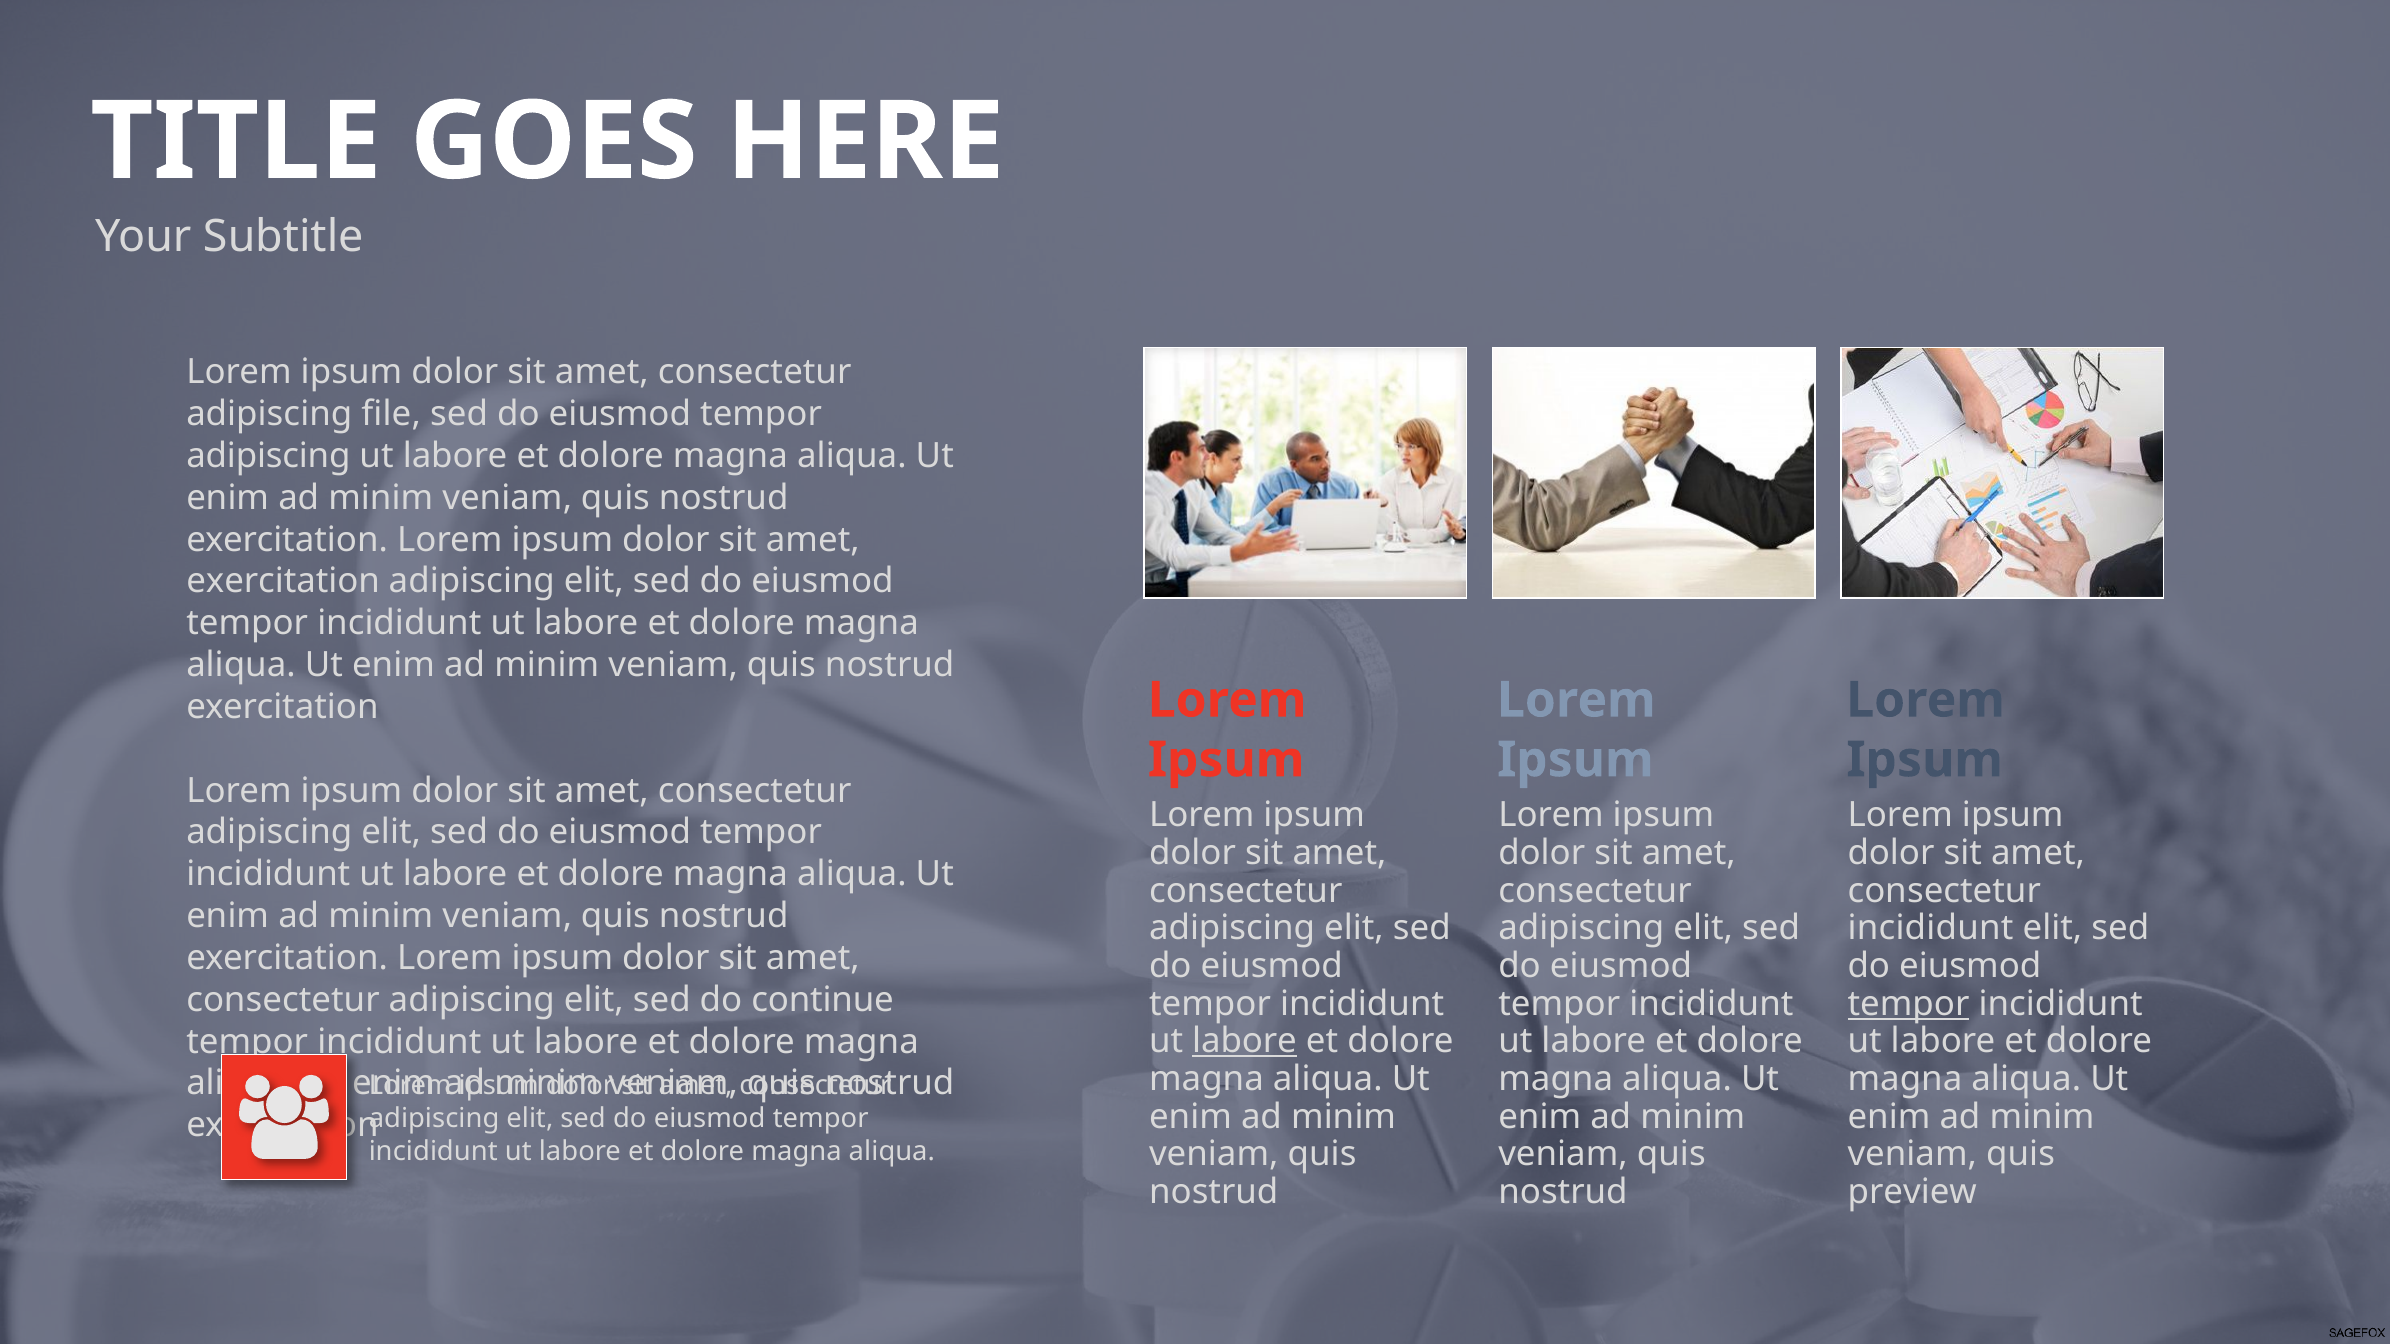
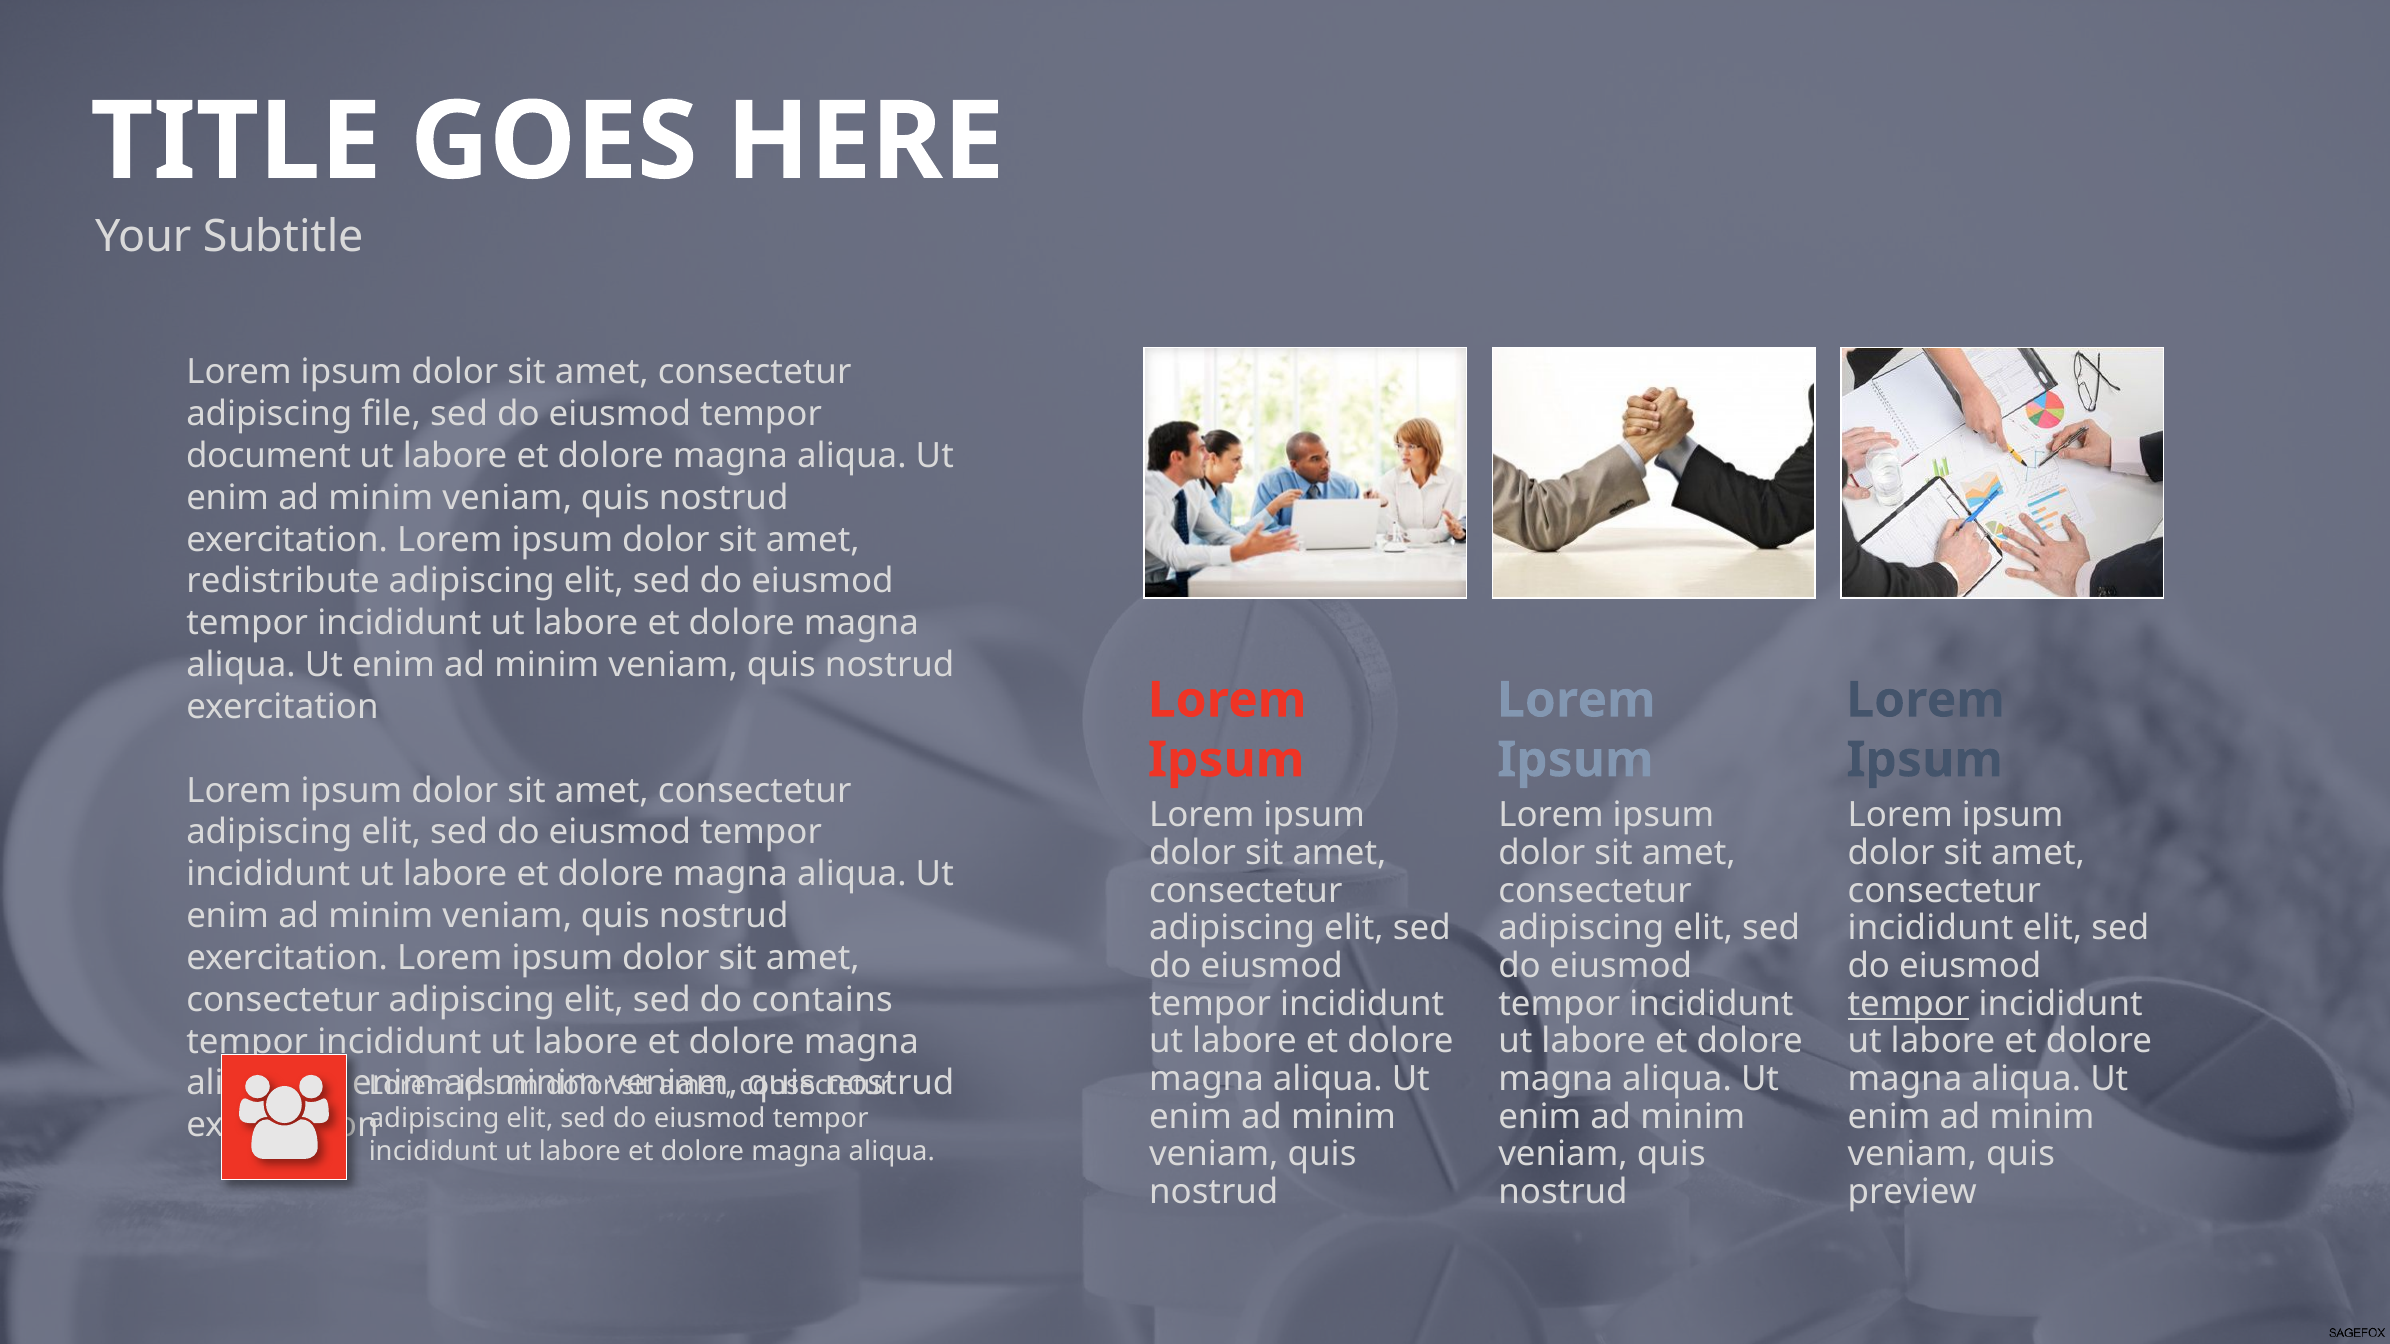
adipiscing: adipiscing -> document (268, 456)
exercitation: exercitation -> redistribute (283, 582)
continue: continue -> contains (822, 1000)
labore underline: present -> none (1245, 1042)
